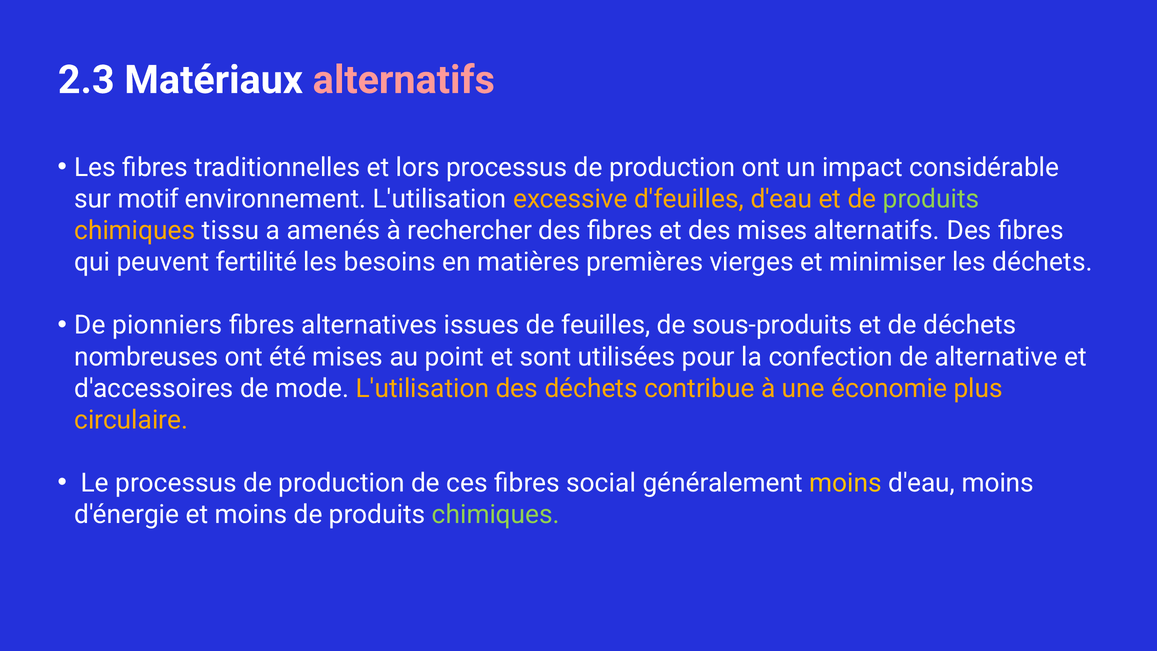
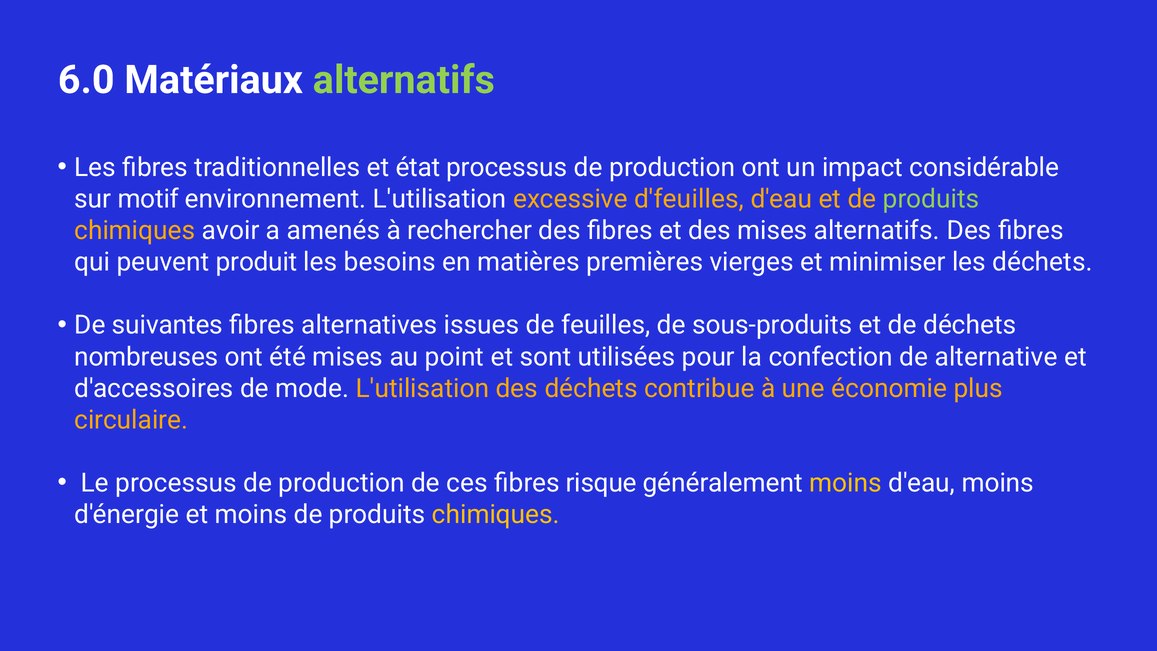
2.3: 2.3 -> 6.0 (86, 80)
alternatifs colour: pink -> light green (404, 80)
lors: lors -> état (418, 167)
tissu: tissu -> avoir (231, 230)
fertilité: fertilité -> produit (257, 262)
pionniers: pionniers -> suivantes (167, 325)
social: social -> risque (601, 483)
chimiques colour: light green -> yellow (496, 515)
